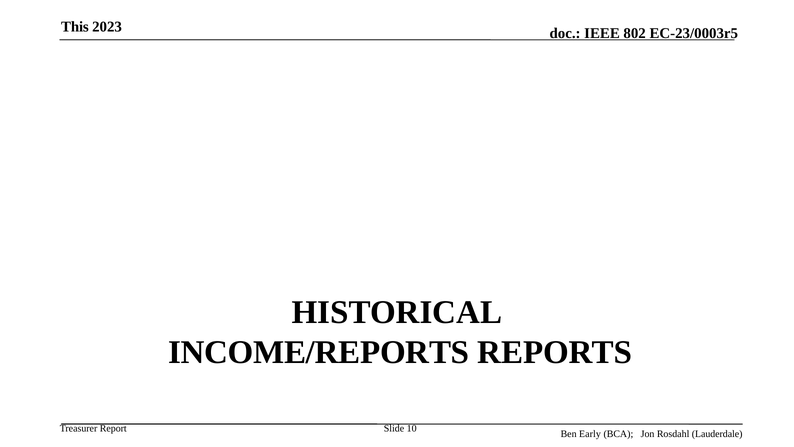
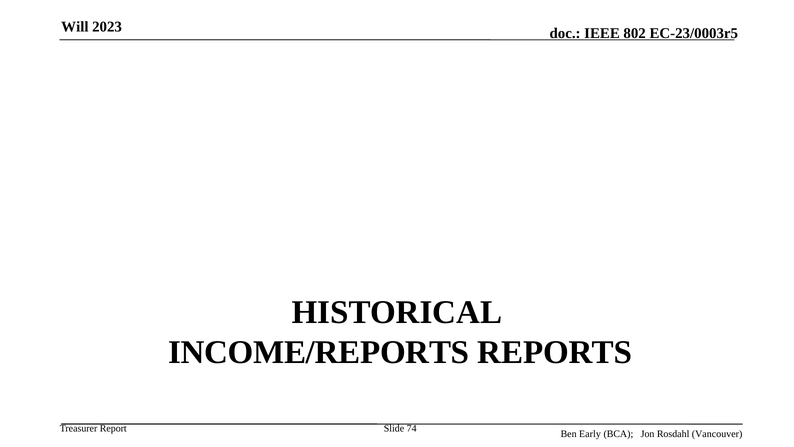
This: This -> Will (75, 27)
10: 10 -> 74 (412, 428)
Lauderdale: Lauderdale -> Vancouver (717, 434)
